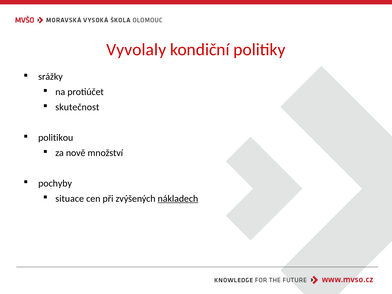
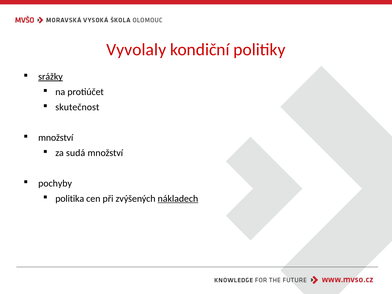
srážky underline: none -> present (50, 77)
politikou: politikou -> množství (56, 138)
nově: nově -> sudá (76, 153)
situace: situace -> politika (70, 199)
